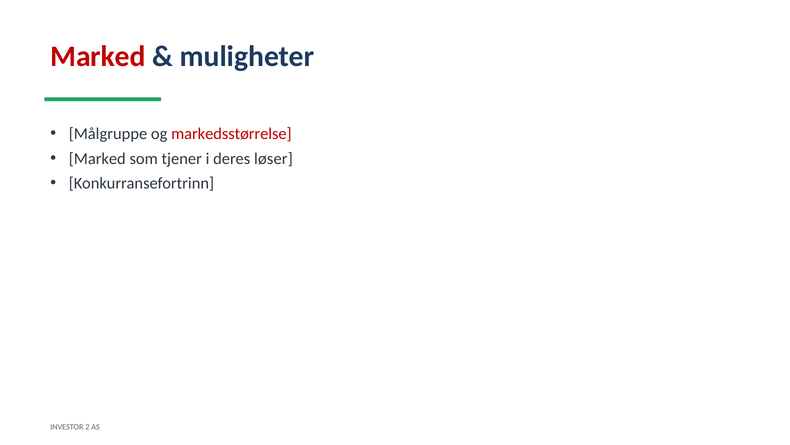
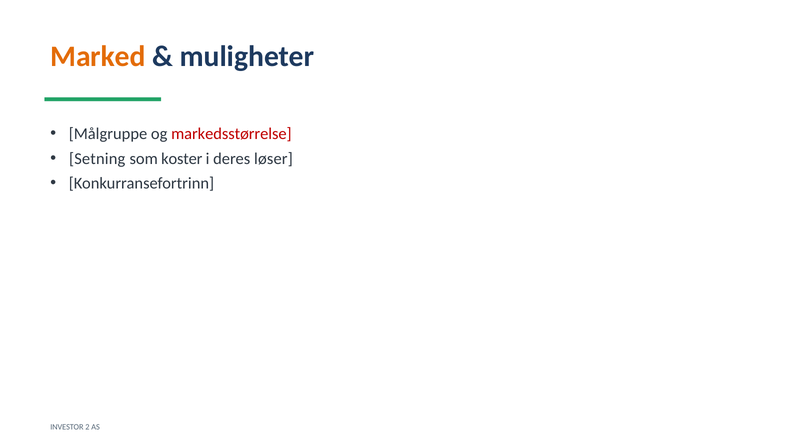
Marked colour: red -> orange (98, 56)
Marked: Marked -> Setning (97, 159)
tjener: tjener -> koster (182, 159)
